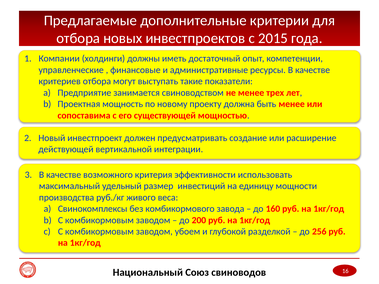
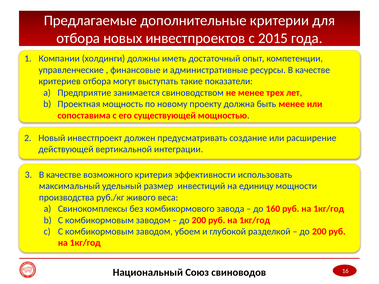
256: 256 -> 200 (319, 232)
